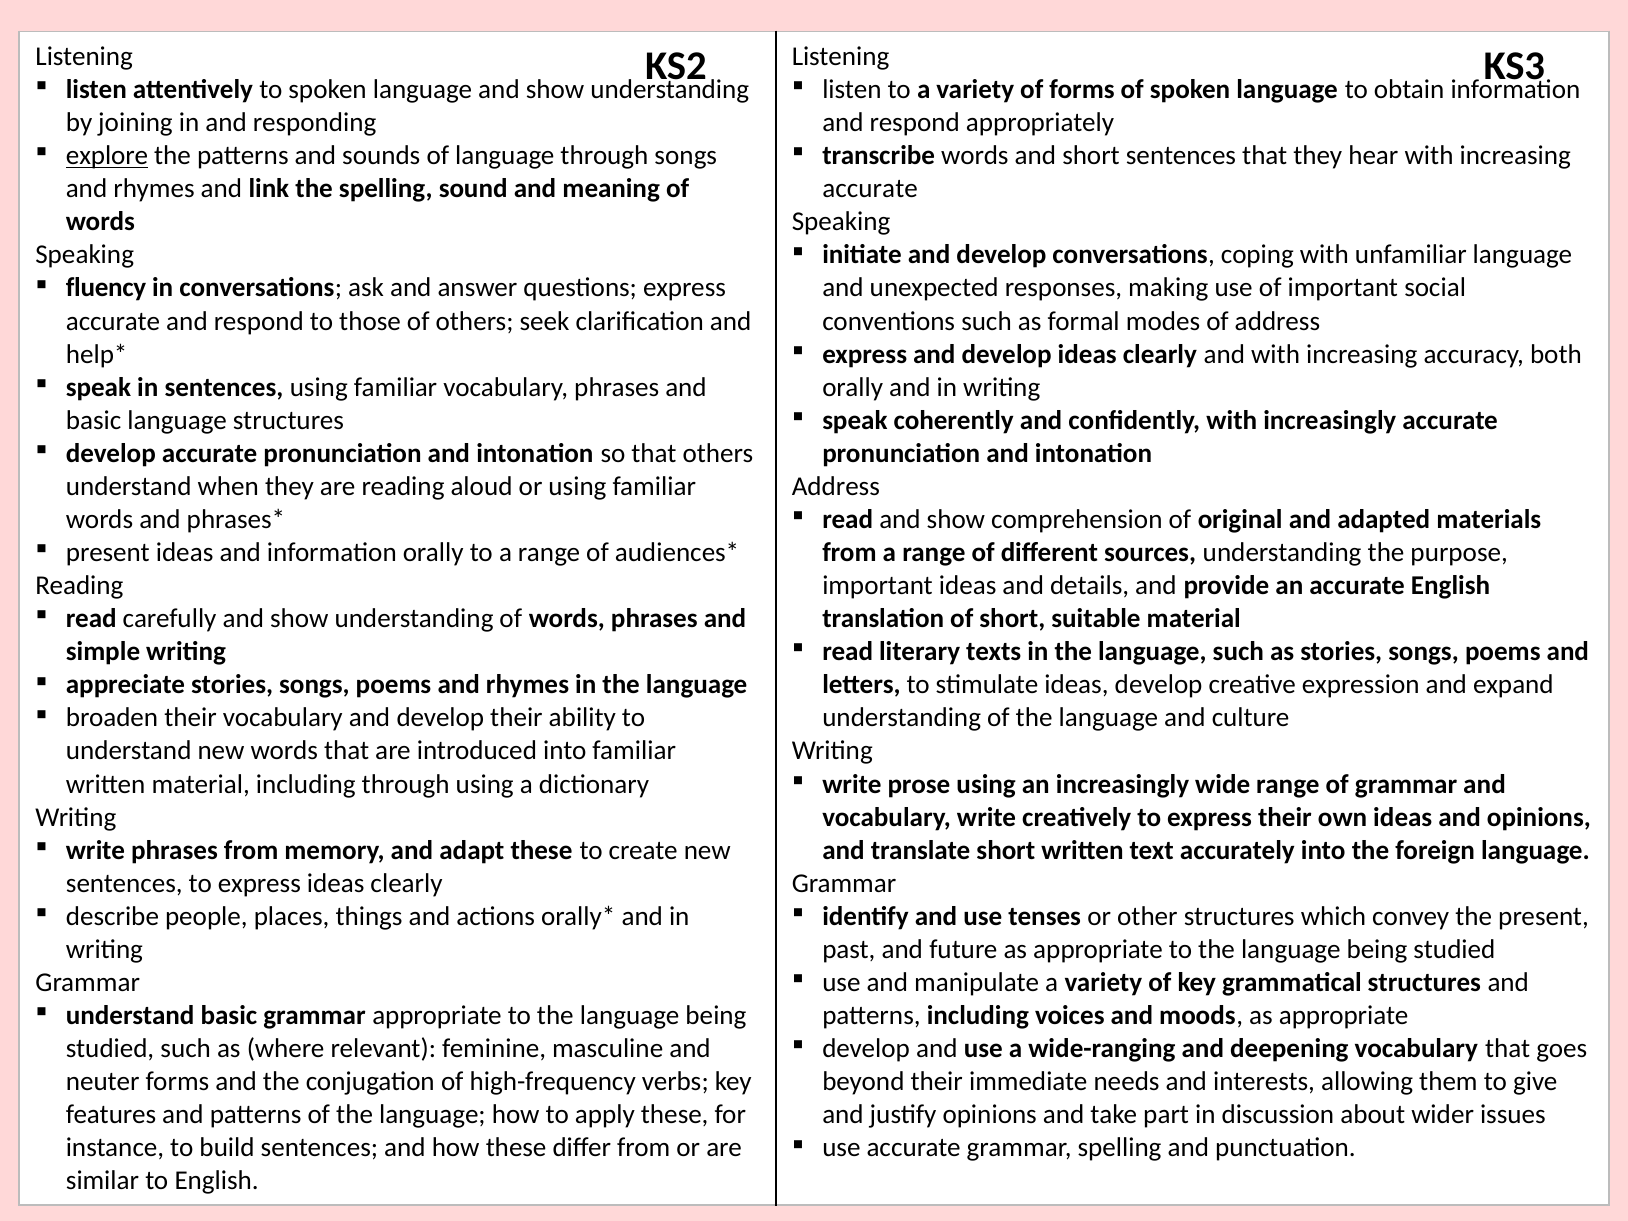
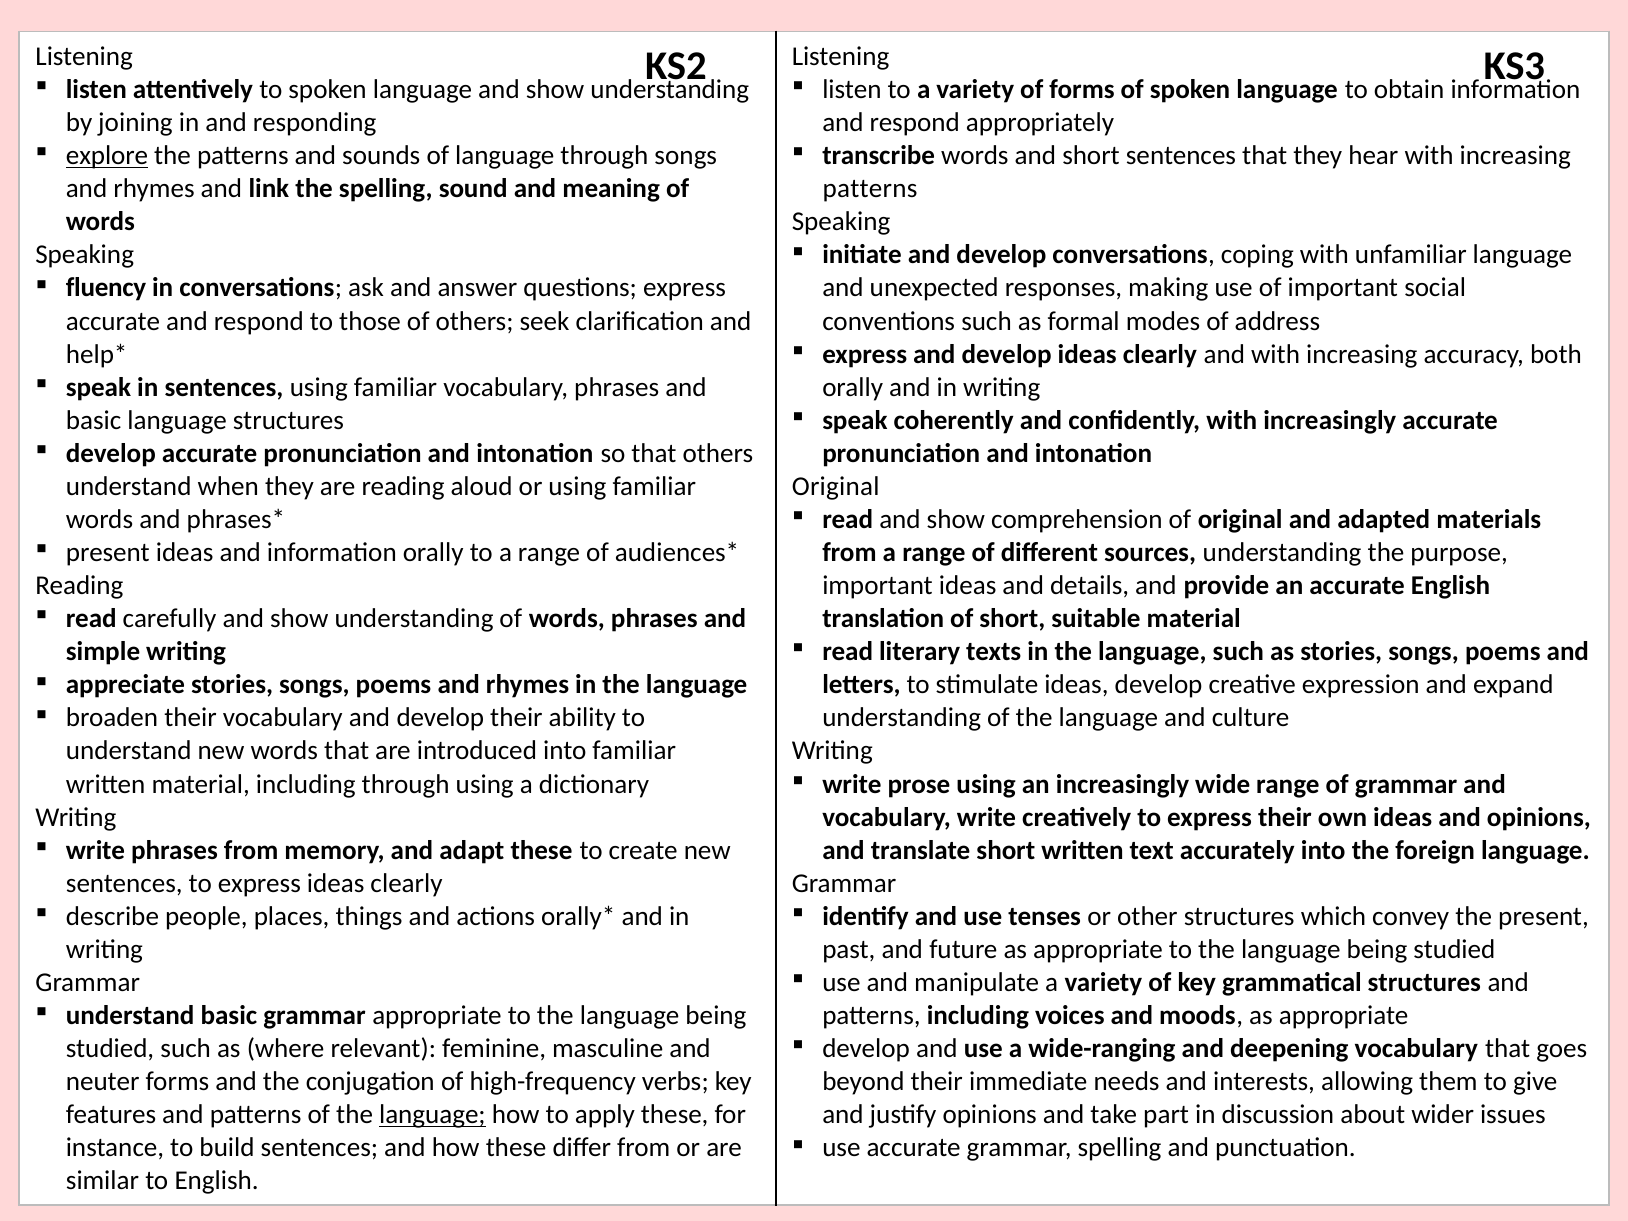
accurate: accurate -> patterns (870, 189)
Address: Address -> Original (836, 486)
language underline: none -> present (432, 1115)
